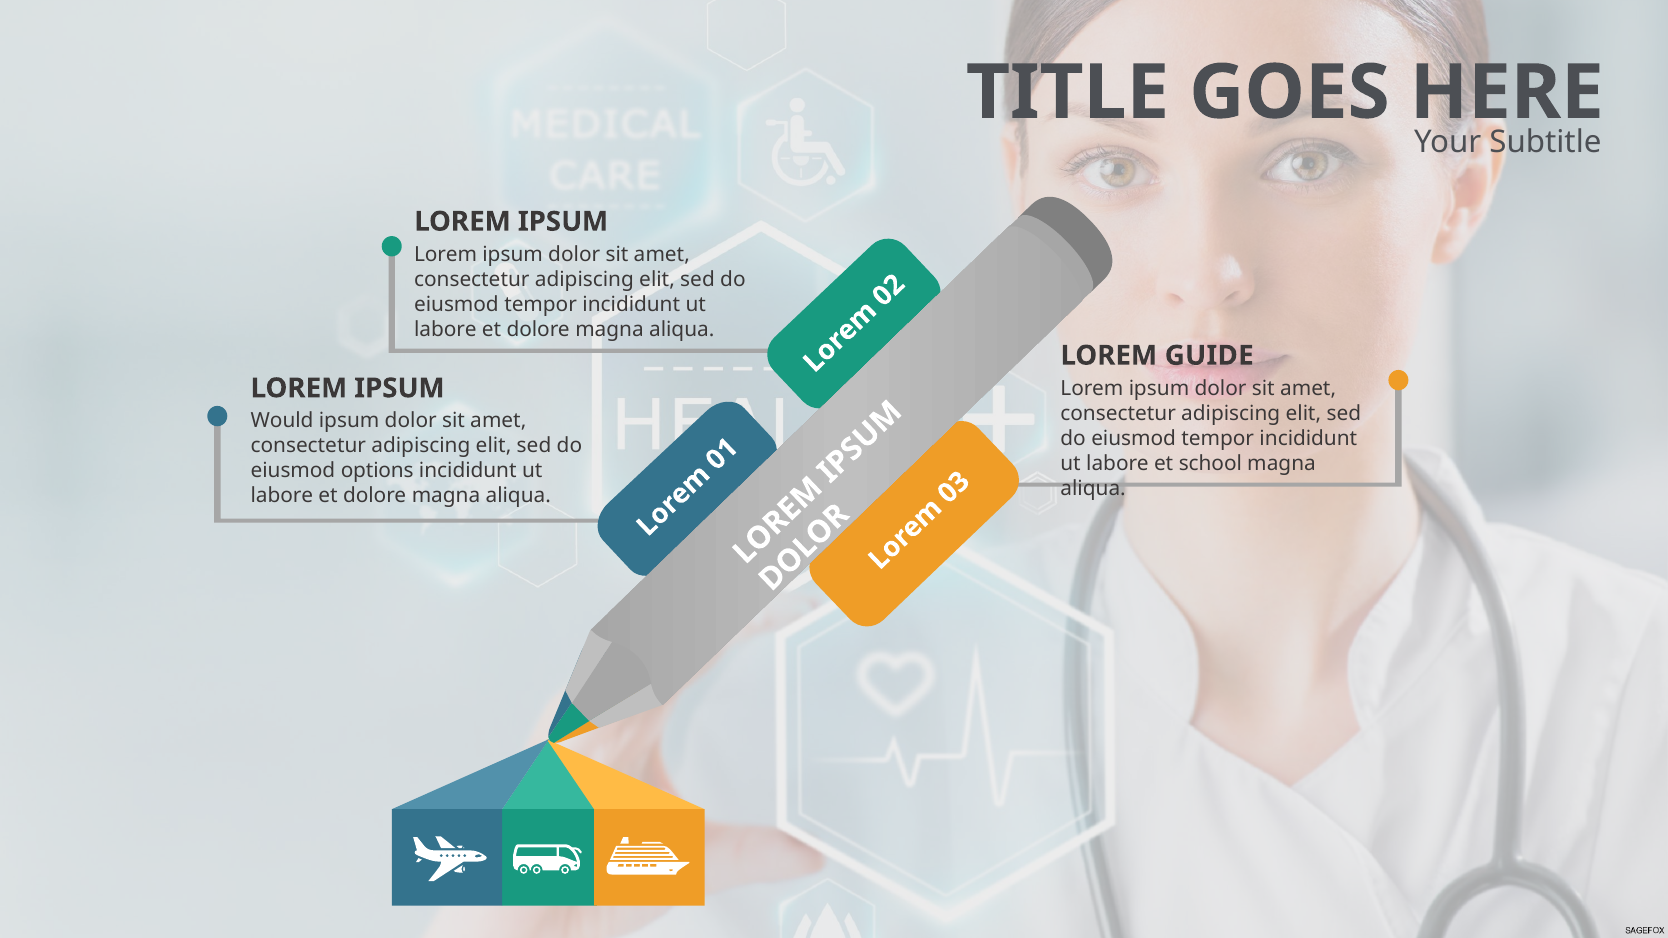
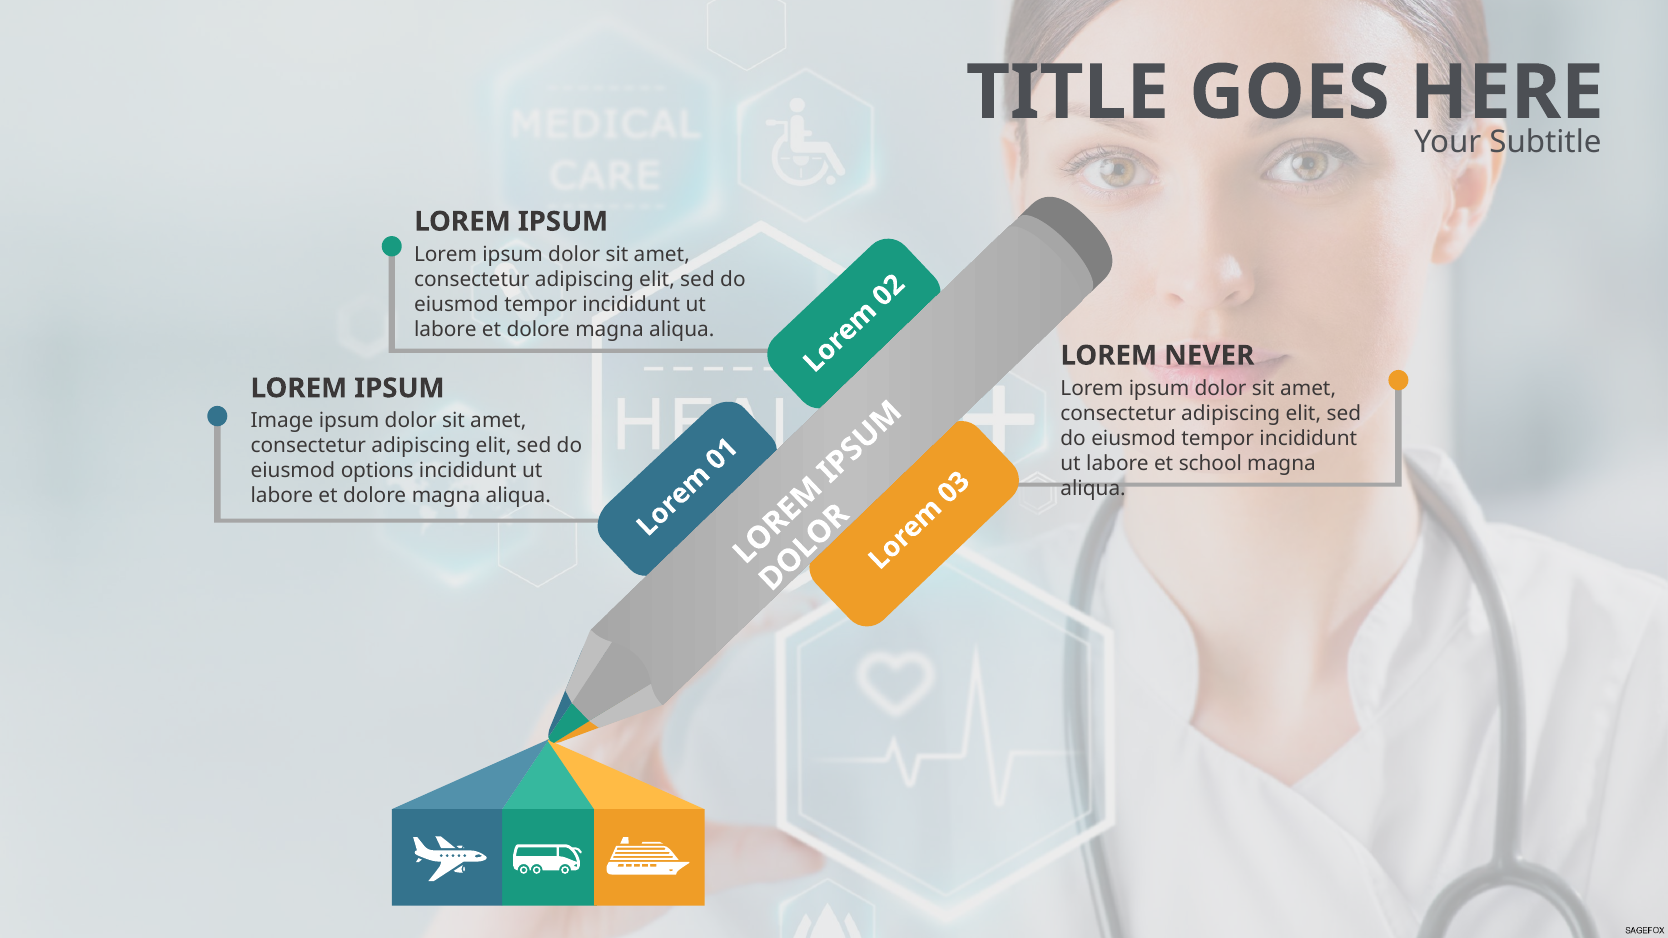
GUIDE: GUIDE -> NEVER (1209, 356)
Would: Would -> Image (282, 421)
